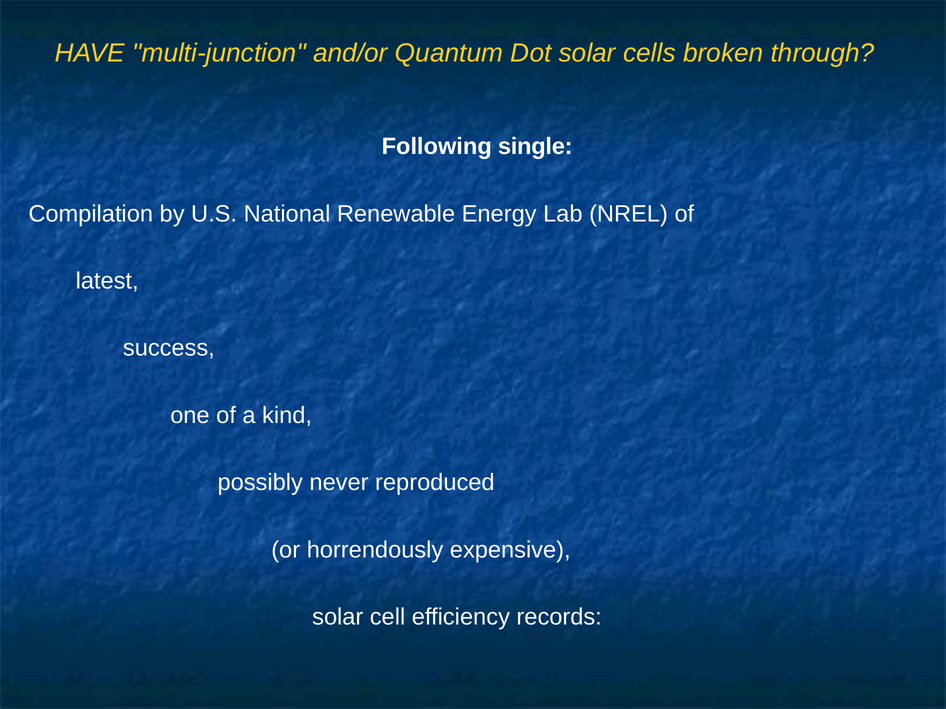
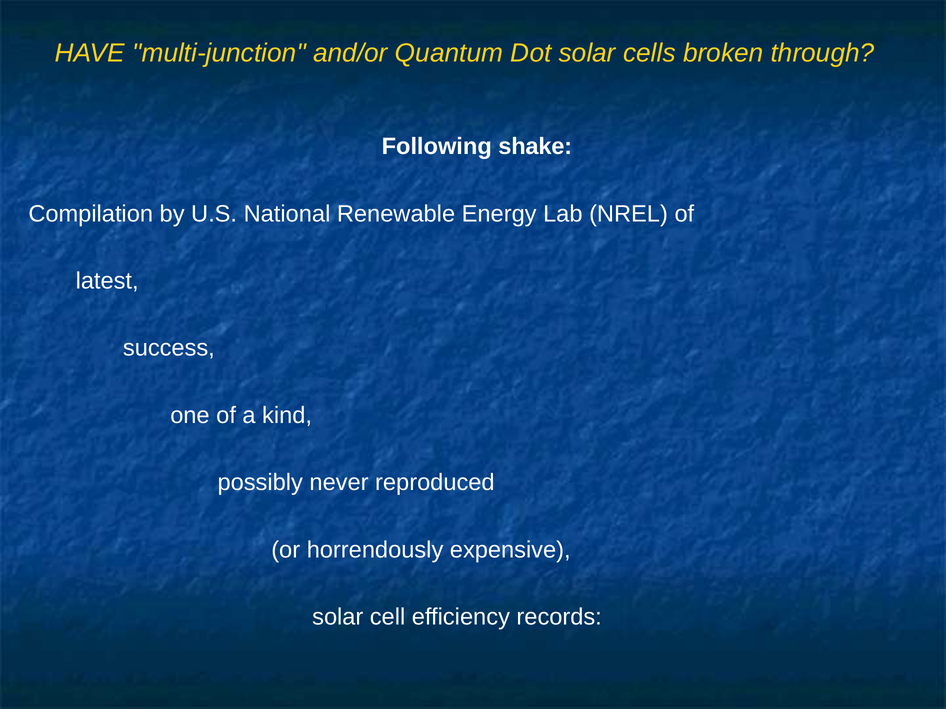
single: single -> shake (535, 147)
